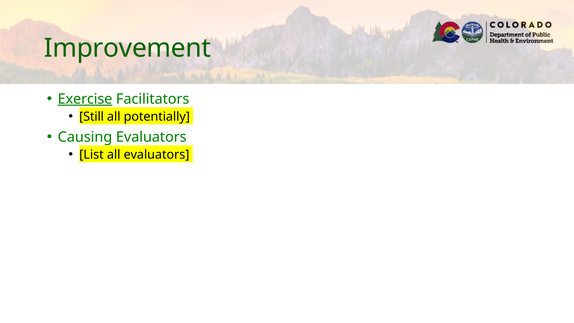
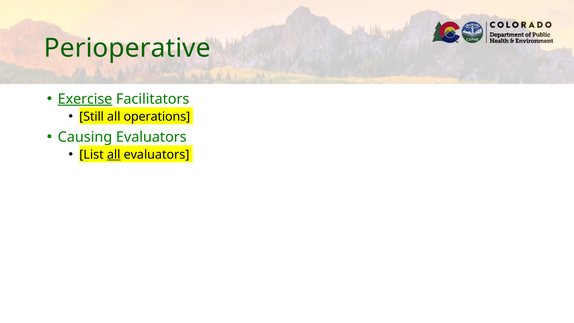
Improvement: Improvement -> Perioperative (127, 48)
potentially: potentially -> operations (157, 116)
all underline: none -> present (114, 155)
